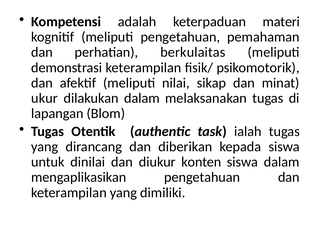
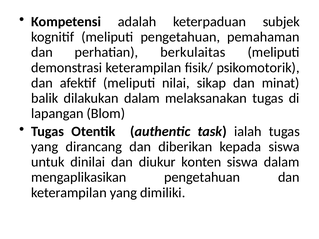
materi: materi -> subjek (281, 22)
ukur: ukur -> balik (45, 98)
